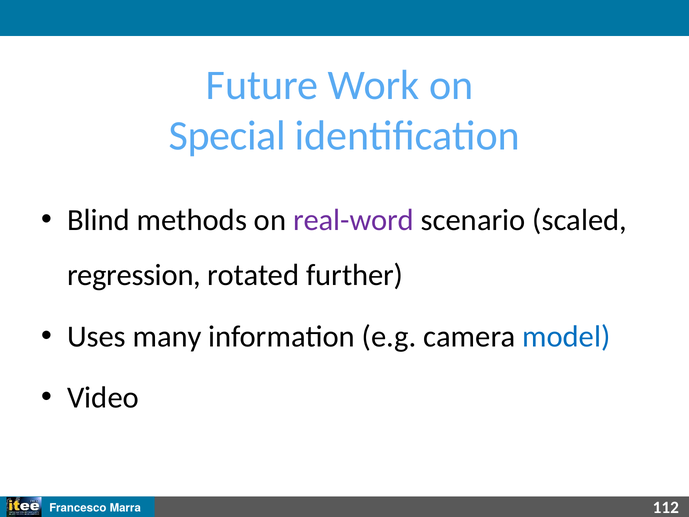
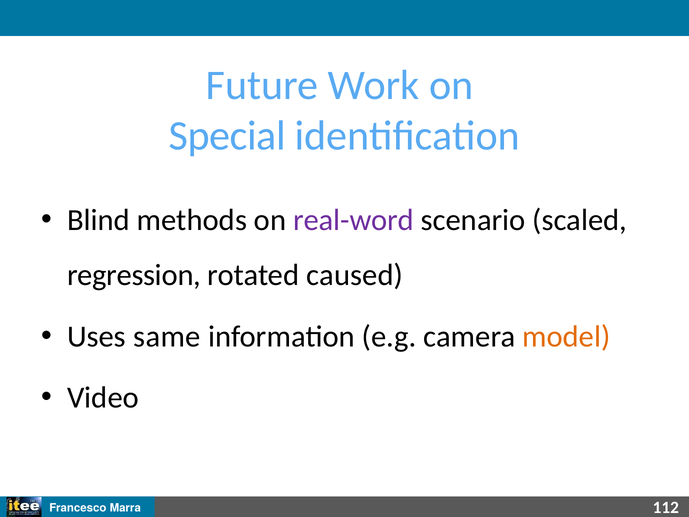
further: further -> caused (355, 275)
many: many -> same (167, 336)
model colour: blue -> orange (566, 336)
